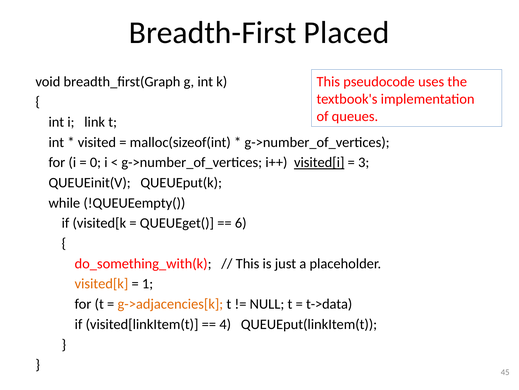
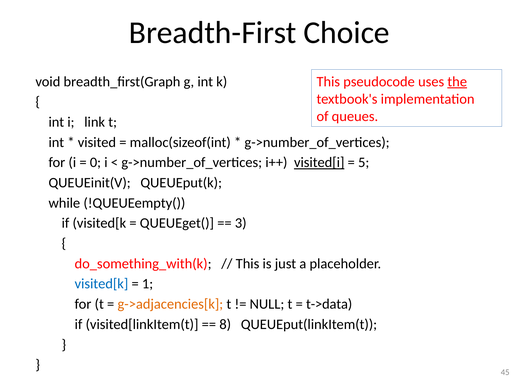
Placed: Placed -> Choice (347, 32)
the underline: none -> present (457, 81)
3: 3 -> 5 (364, 162)
6: 6 -> 3 (241, 223)
visited[k colour: orange -> blue (101, 283)
4: 4 -> 8 (225, 324)
